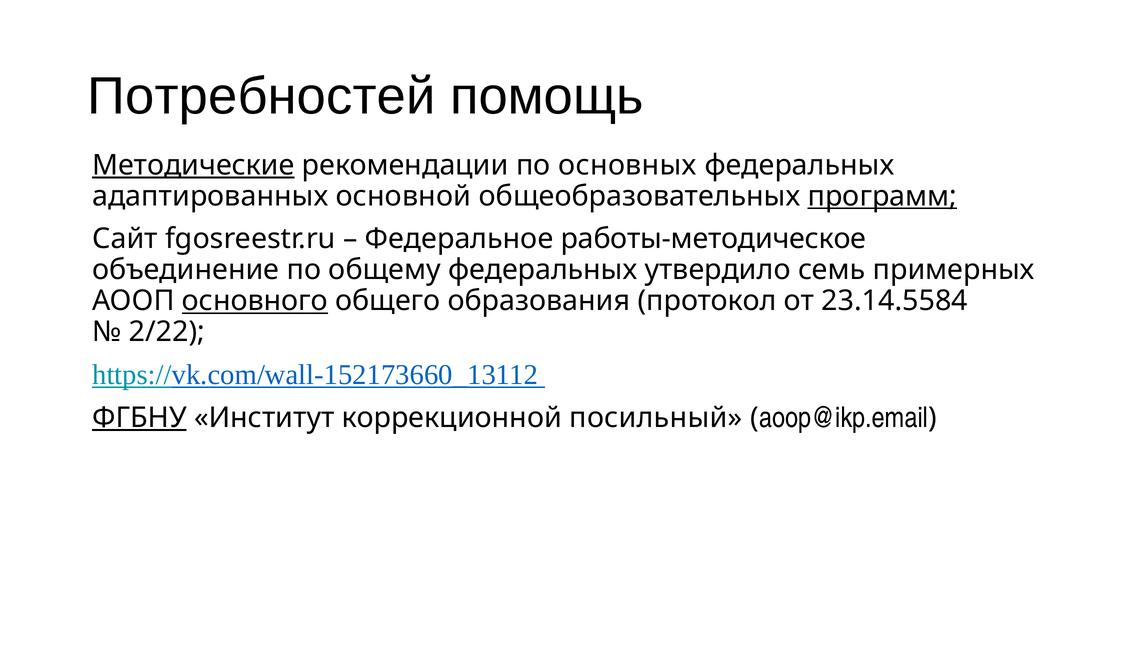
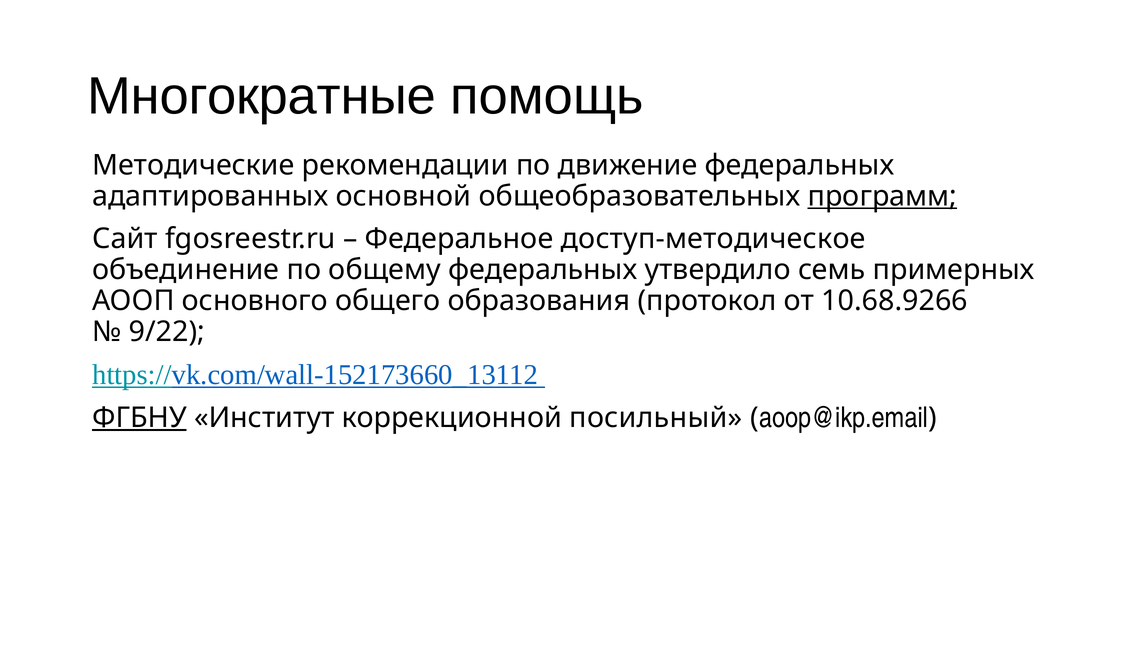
Потребностей: Потребностей -> Многократные (262, 96)
Методические underline: present -> none (193, 165)
основных: основных -> движение (628, 165)
работы-методическое: работы-методическое -> доступ-методическое (713, 239)
основного underline: present -> none (255, 301)
23.14.5584: 23.14.5584 -> 10.68.9266 (895, 301)
2/22: 2/22 -> 9/22 (167, 332)
